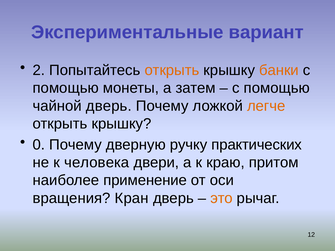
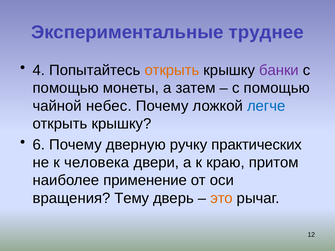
вариант: вариант -> труднее (266, 32)
2: 2 -> 4 (39, 70)
банки colour: orange -> purple (279, 70)
чайной дверь: дверь -> небес (109, 106)
легче colour: orange -> blue (266, 106)
0: 0 -> 6 (39, 145)
Кран: Кран -> Тему (132, 198)
